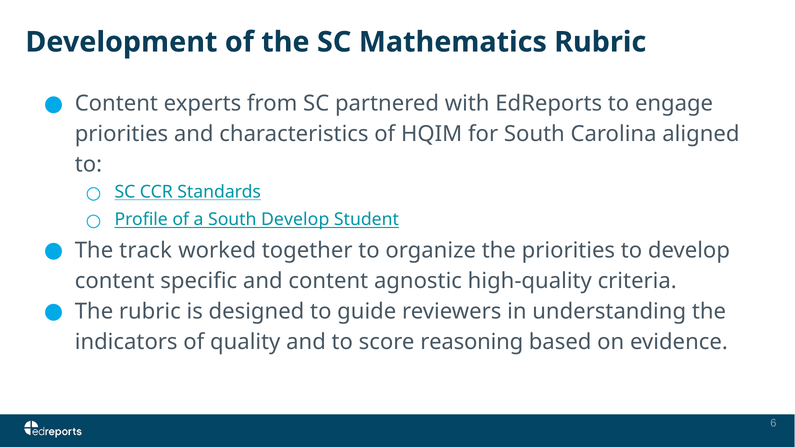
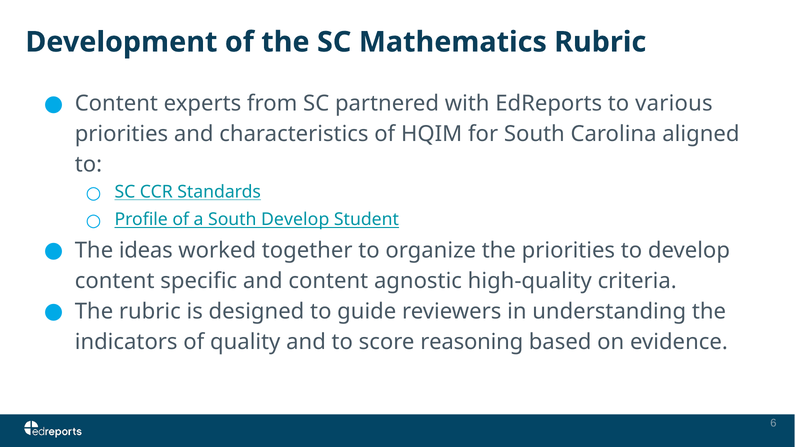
engage: engage -> various (674, 104)
track: track -> ideas (146, 250)
